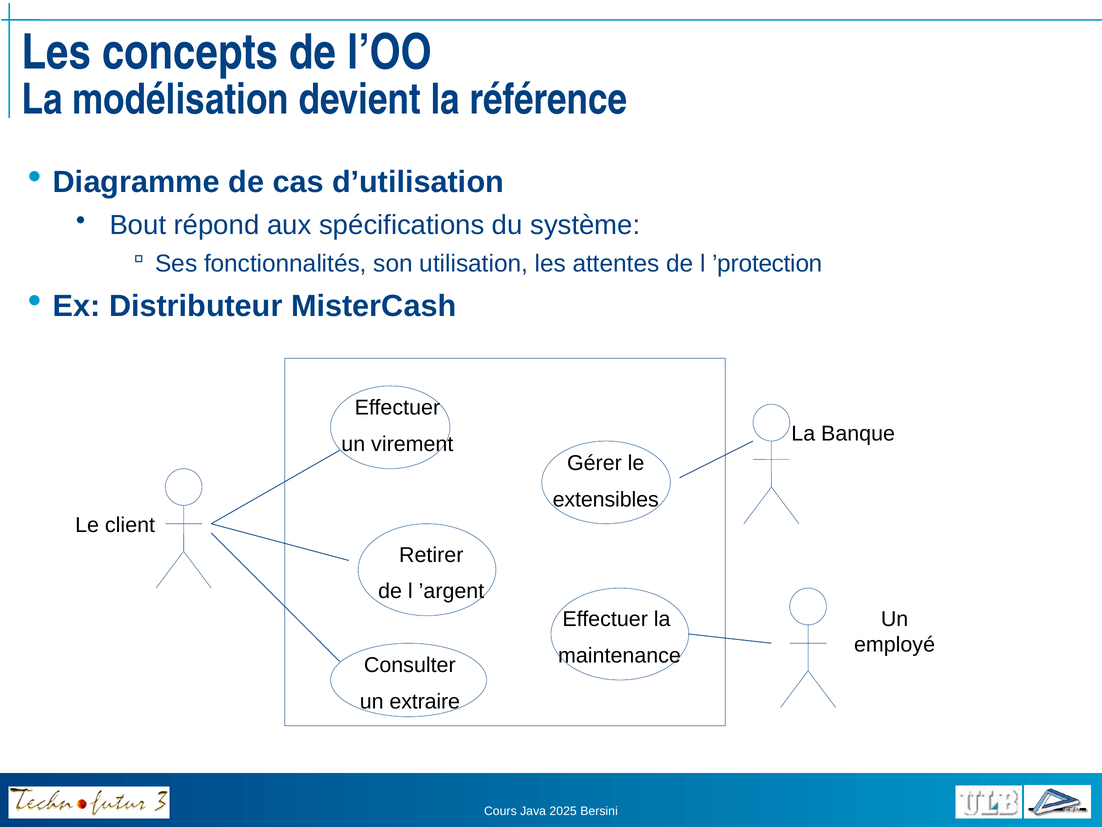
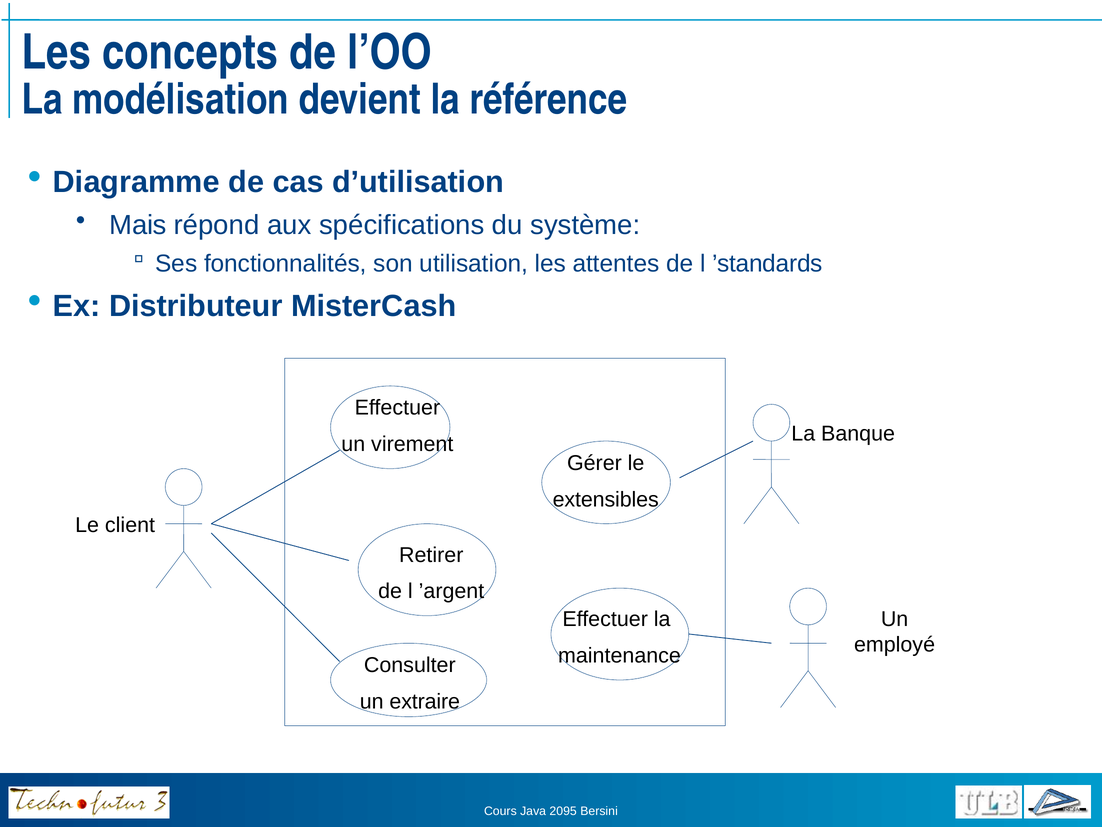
Bout: Bout -> Mais (138, 225)
’protection: ’protection -> ’standards (767, 263)
2025: 2025 -> 2095 (563, 810)
